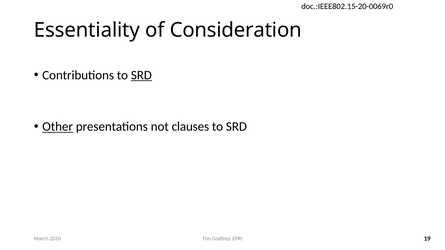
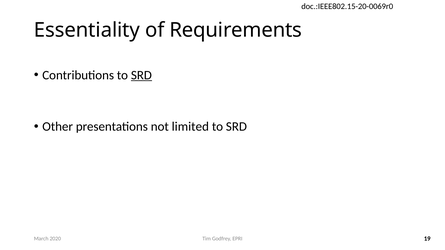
Consideration: Consideration -> Requirements (236, 30)
Other underline: present -> none (58, 127)
clauses: clauses -> limited (190, 127)
